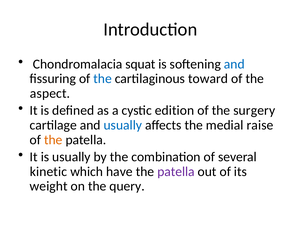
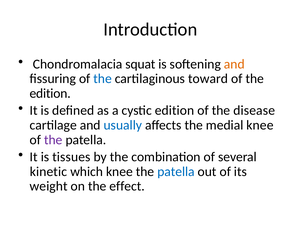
and colour: blue -> orange (234, 64)
aspect: aspect -> edition (50, 93)
surgery: surgery -> disease (254, 110)
medial raise: raise -> knee (260, 125)
the colour: orange -> purple (53, 140)
is usually: usually -> tissues (71, 157)
which have: have -> knee (119, 171)
patella colour: purple -> blue (176, 171)
query: query -> effect (127, 186)
